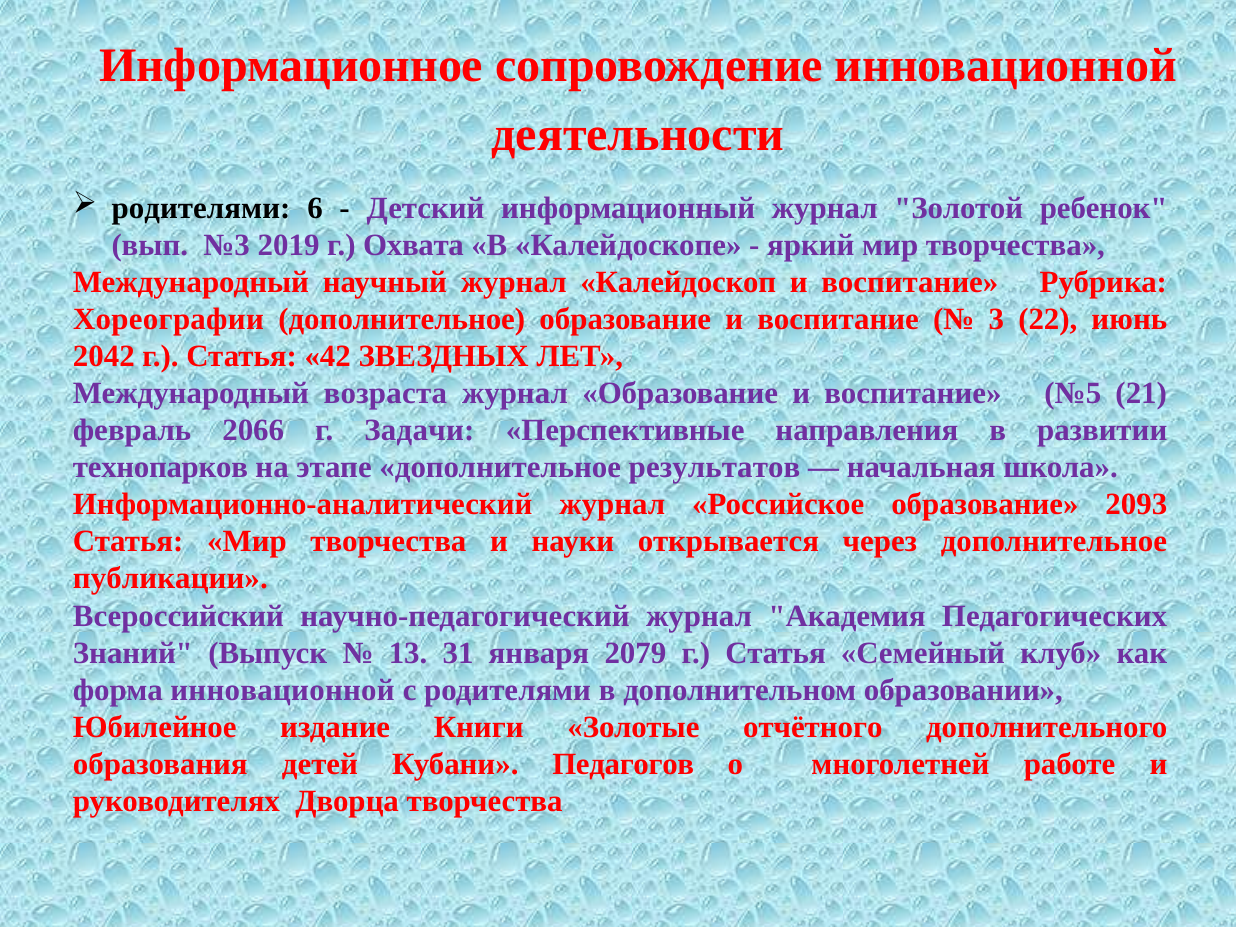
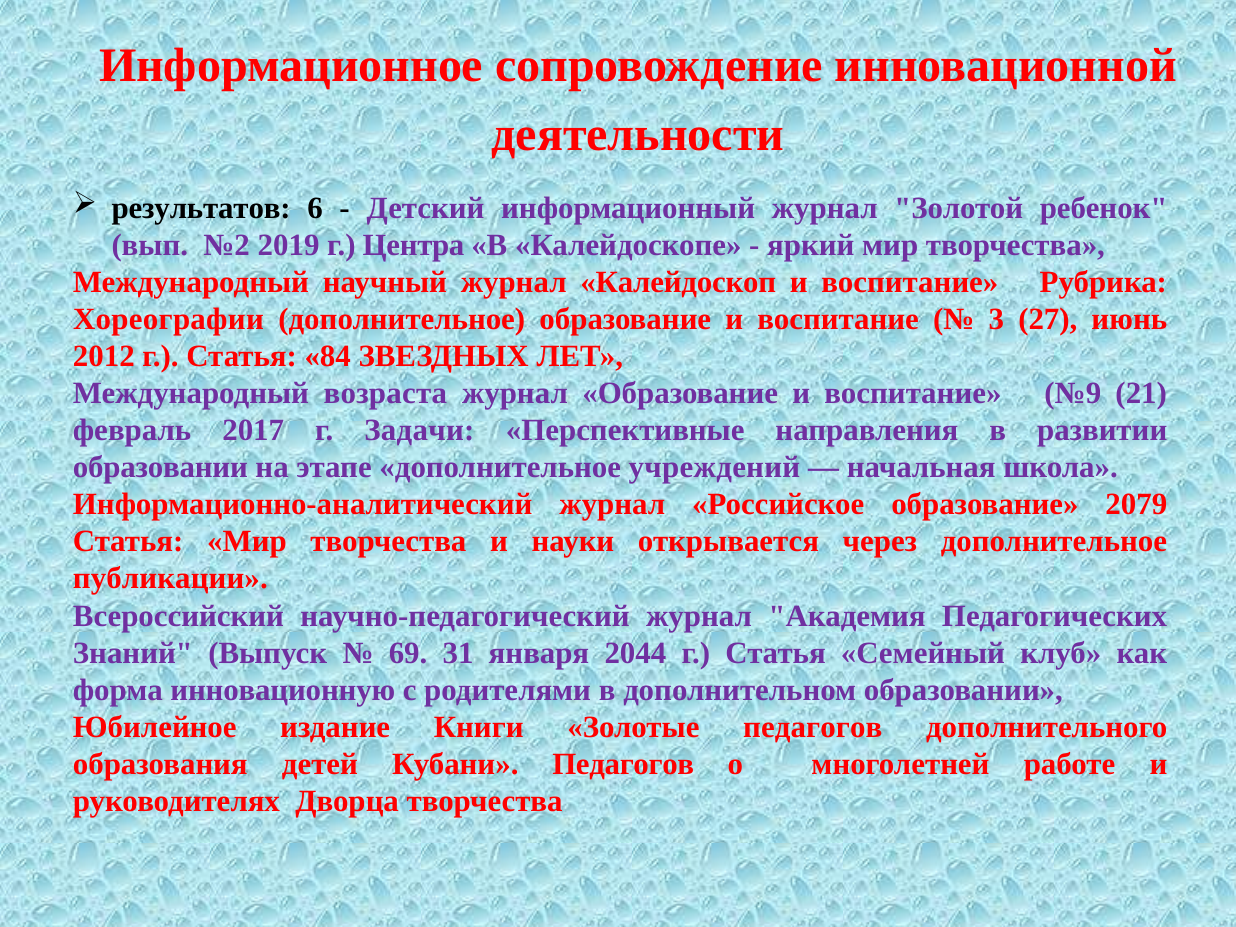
родителями: родителями -> результатов (201, 208)
№3: №3 -> №2 (227, 245)
Охвата: Охвата -> Центра (414, 245)
22: 22 -> 27 (1048, 319)
2042: 2042 -> 2012 (104, 356)
42: 42 -> 84 (328, 356)
№5: №5 -> №9 (1073, 393)
2066: 2066 -> 2017 (253, 430)
технопарков: технопарков -> образовании (160, 468)
результатов: результатов -> учреждений (714, 468)
2093: 2093 -> 2079 (1136, 505)
13: 13 -> 69 (408, 653)
2079: 2079 -> 2044 (635, 653)
форма инновационной: инновационной -> инновационную (283, 690)
Золотые отчётного: отчётного -> педагогов (813, 727)
